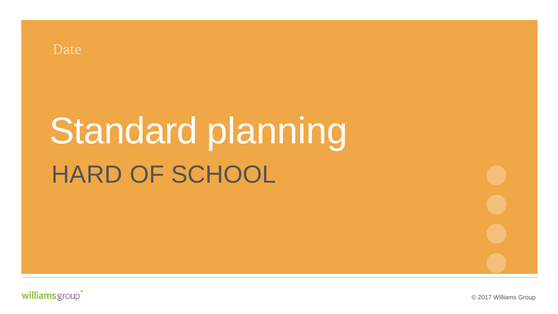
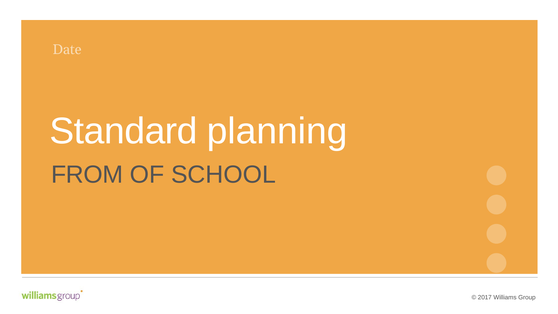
HARD: HARD -> FROM (87, 175)
